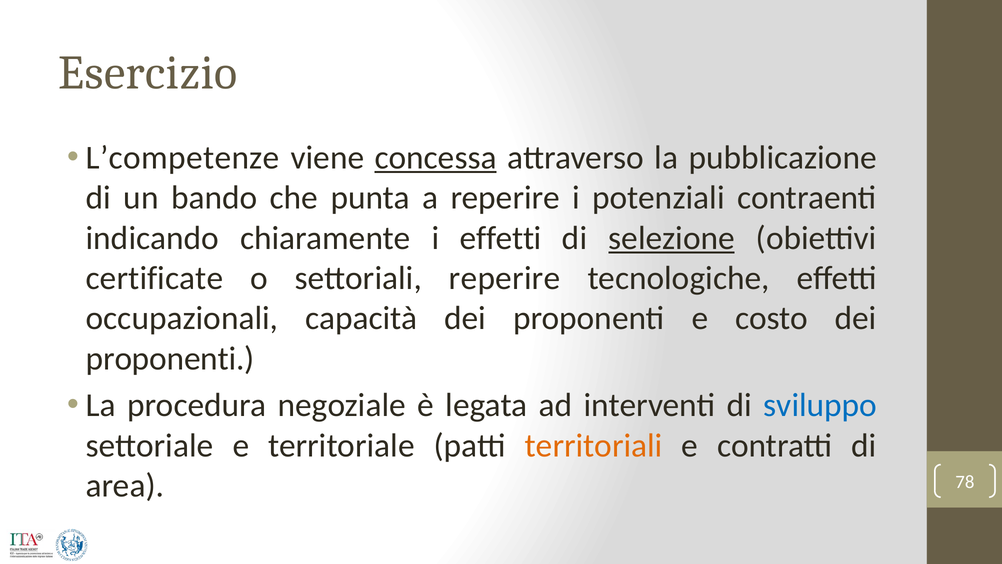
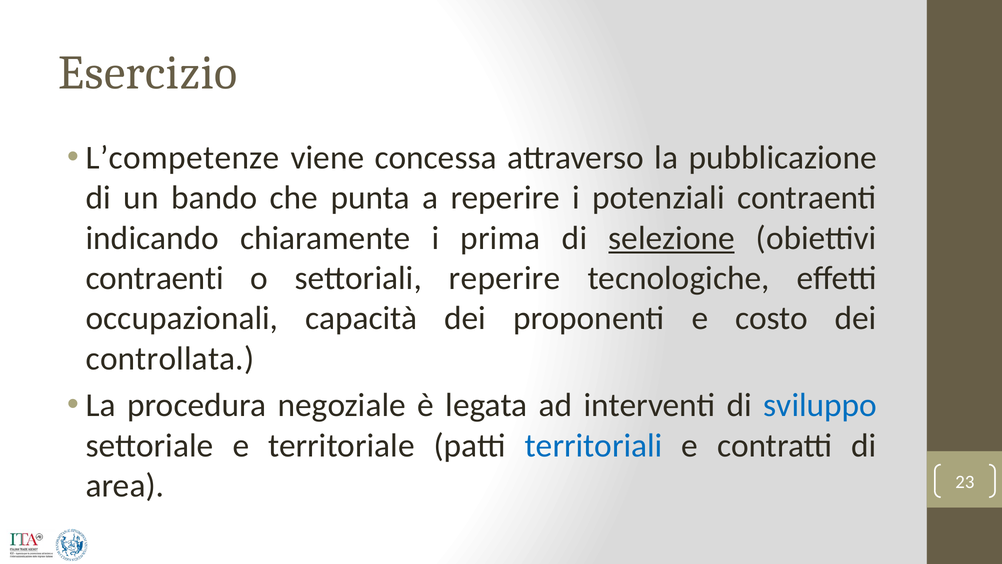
concessa underline: present -> none (436, 158)
i effetti: effetti -> prima (500, 238)
certificate: certificate -> contraenti (155, 278)
proponenti: proponenti -> controllata (170, 358)
territoriali colour: orange -> blue (594, 445)
78: 78 -> 23 (965, 482)
